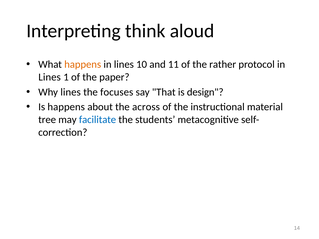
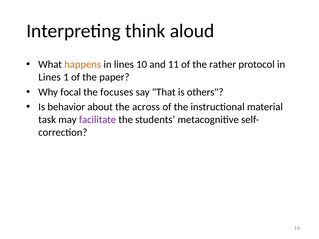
Why lines: lines -> focal (71, 92)
design: design -> others (205, 92)
Is happens: happens -> behavior (66, 107)
tree: tree -> task (47, 120)
facilitate colour: blue -> purple (98, 120)
